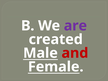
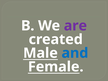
and colour: red -> blue (75, 53)
